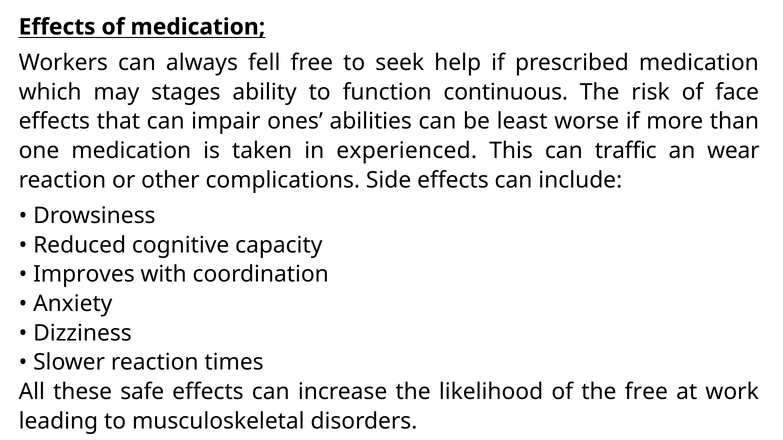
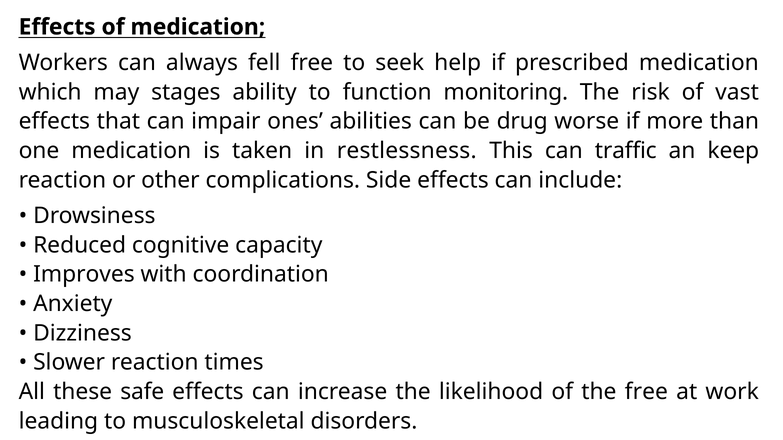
continuous: continuous -> monitoring (506, 92)
face: face -> vast (737, 92)
least: least -> drug (522, 122)
experienced: experienced -> restlessness (407, 151)
wear: wear -> keep (733, 151)
